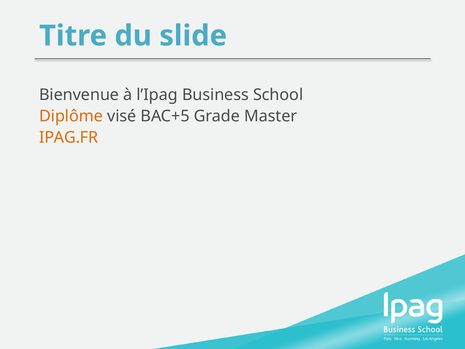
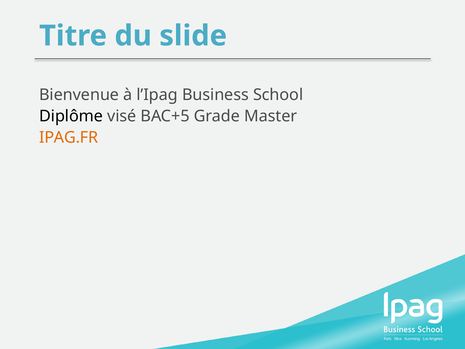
Diplôme colour: orange -> black (71, 116)
